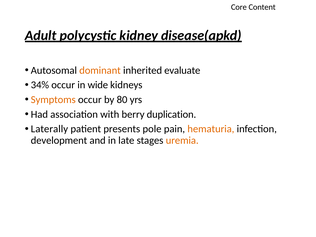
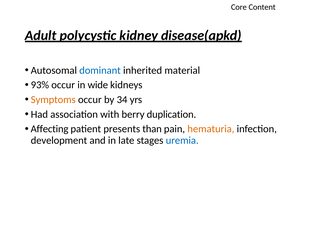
dominant colour: orange -> blue (100, 70)
evaluate: evaluate -> material (182, 70)
34%: 34% -> 93% (40, 85)
80: 80 -> 34 (122, 100)
Laterally: Laterally -> Affecting (50, 129)
pole: pole -> than (152, 129)
uremia colour: orange -> blue (182, 140)
